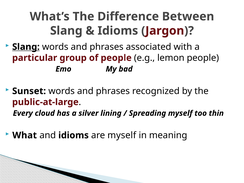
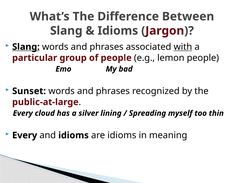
with underline: none -> present (183, 47)
What: What -> Every (25, 135)
are myself: myself -> idioms (122, 135)
